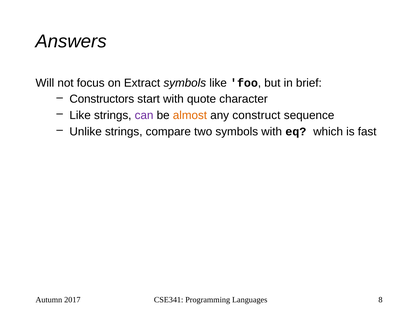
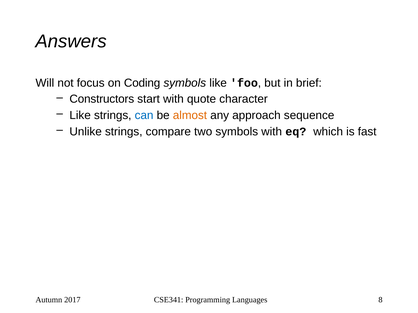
Extract: Extract -> Coding (142, 83)
can colour: purple -> blue (144, 116)
construct: construct -> approach (256, 116)
